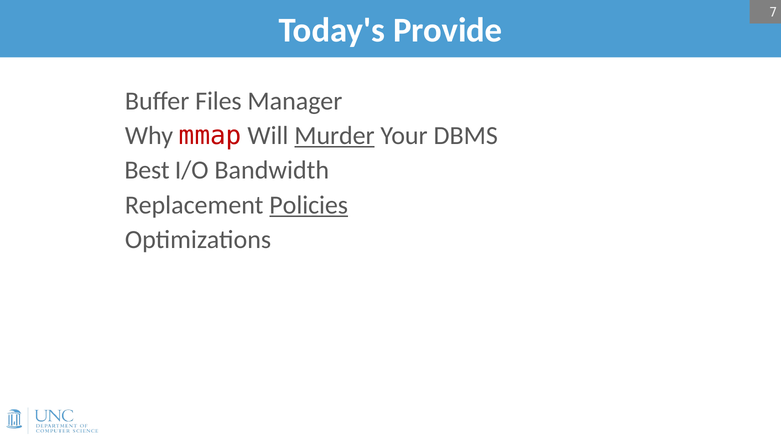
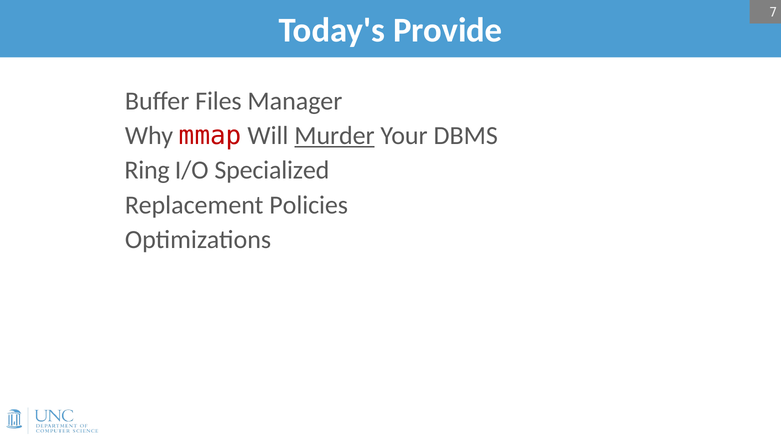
Best: Best -> Ring (147, 170)
Bandwidth: Bandwidth -> Specialized (272, 170)
Policies underline: present -> none (309, 205)
